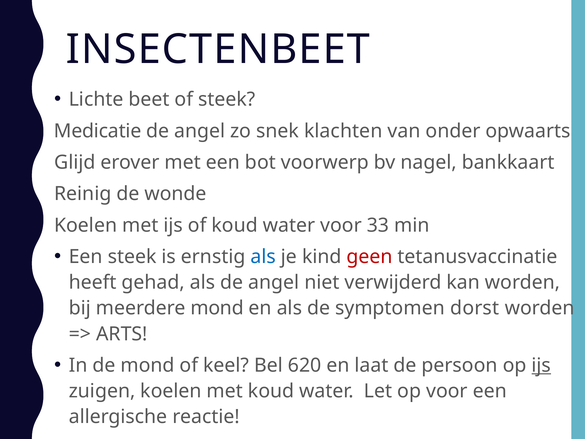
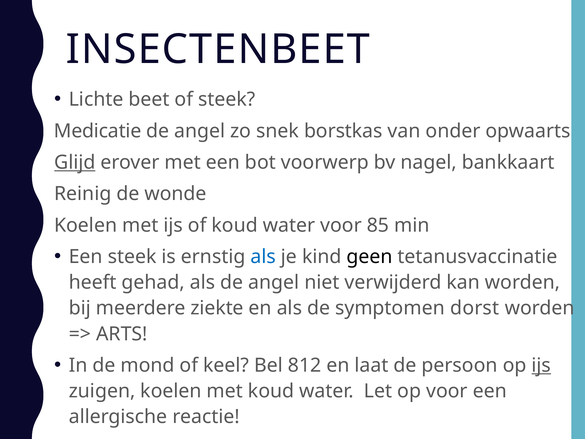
klachten: klachten -> borstkas (343, 131)
Glijd underline: none -> present (75, 162)
33: 33 -> 85 (378, 225)
geen colour: red -> black (370, 257)
meerdere mond: mond -> ziekte (217, 308)
620: 620 -> 812 (305, 365)
